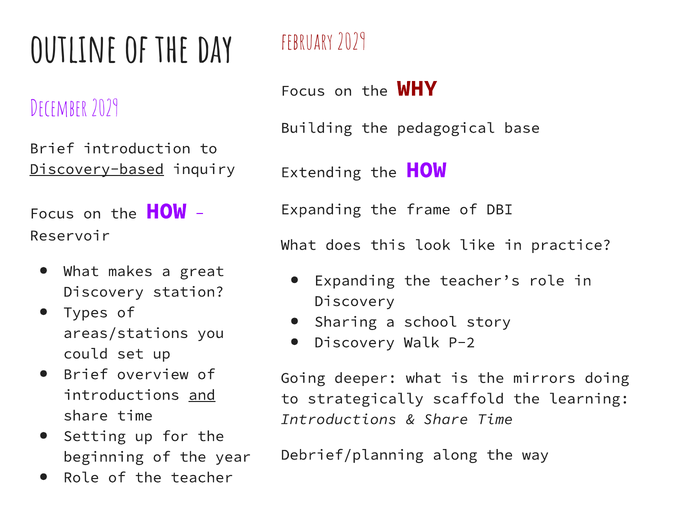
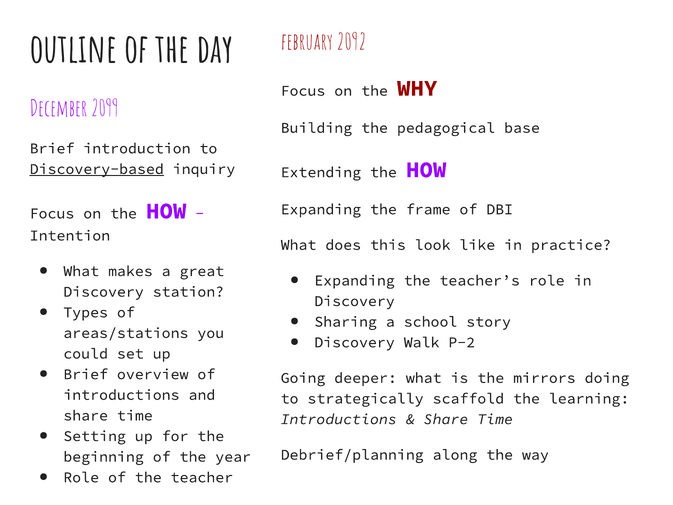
february 2029: 2029 -> 2092 (352, 42)
December 2029: 2029 -> 2099 (105, 109)
Reservoir: Reservoir -> Intention (70, 235)
and underline: present -> none (202, 395)
